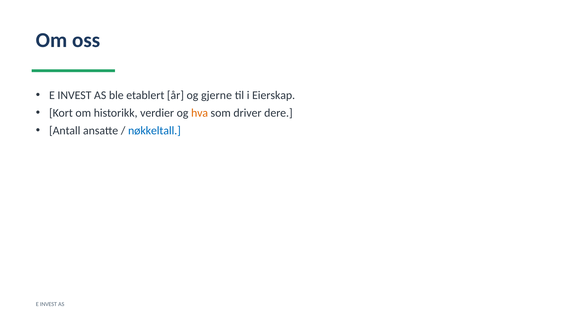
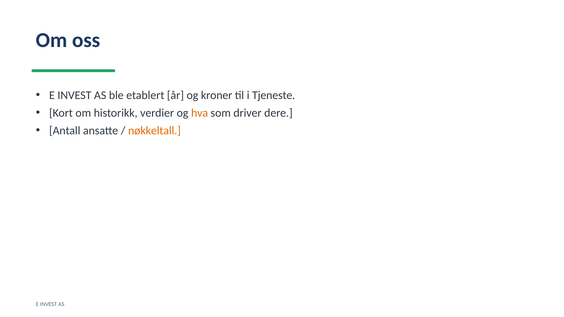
gjerne: gjerne -> kroner (217, 96)
Eierskap: Eierskap -> Tjeneste (274, 96)
nøkkeltall colour: blue -> orange (154, 131)
